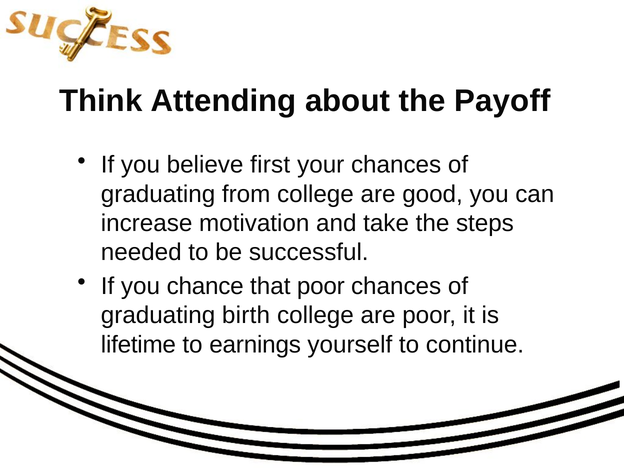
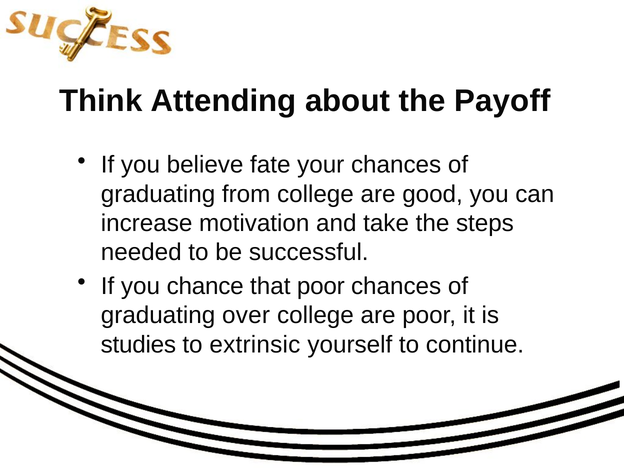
first: first -> fate (270, 165)
birth: birth -> over (246, 315)
lifetime: lifetime -> studies (138, 345)
earnings: earnings -> extrinsic (255, 345)
